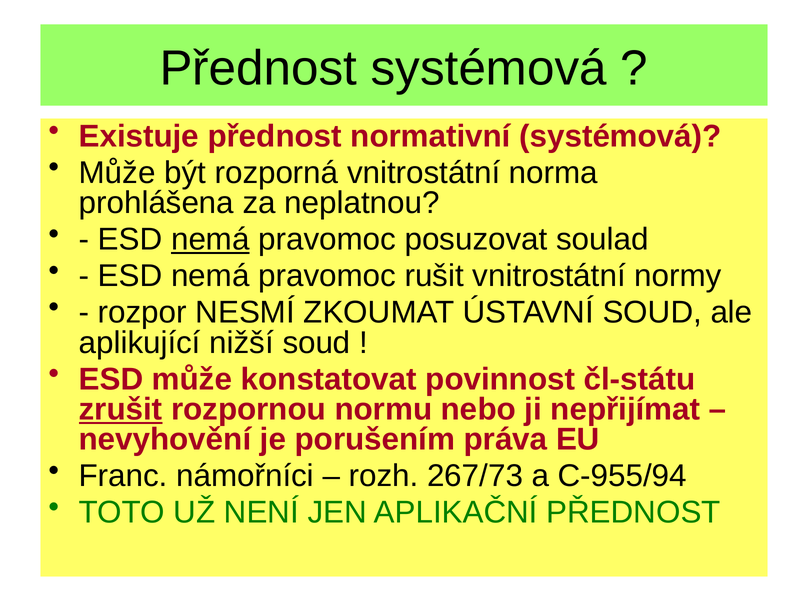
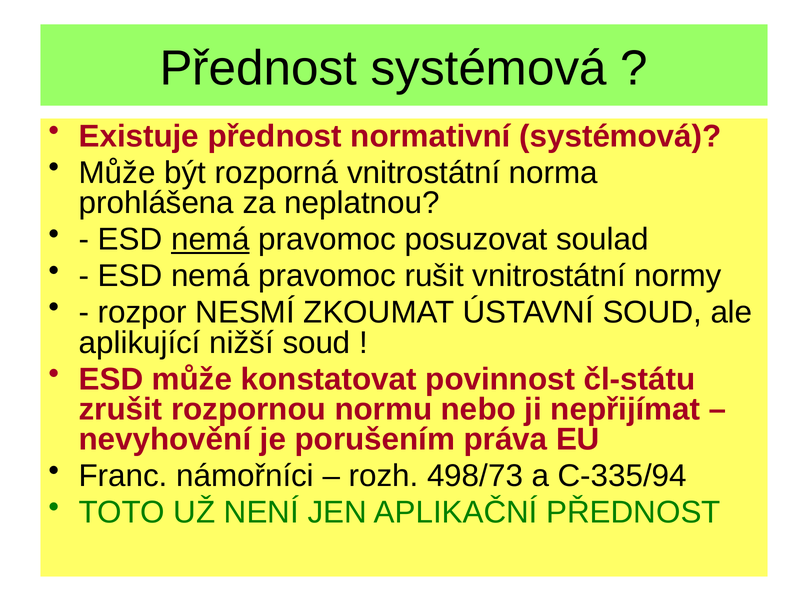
zrušit underline: present -> none (121, 409)
267/73: 267/73 -> 498/73 (475, 476)
C-955/94: C-955/94 -> C-335/94 (622, 476)
